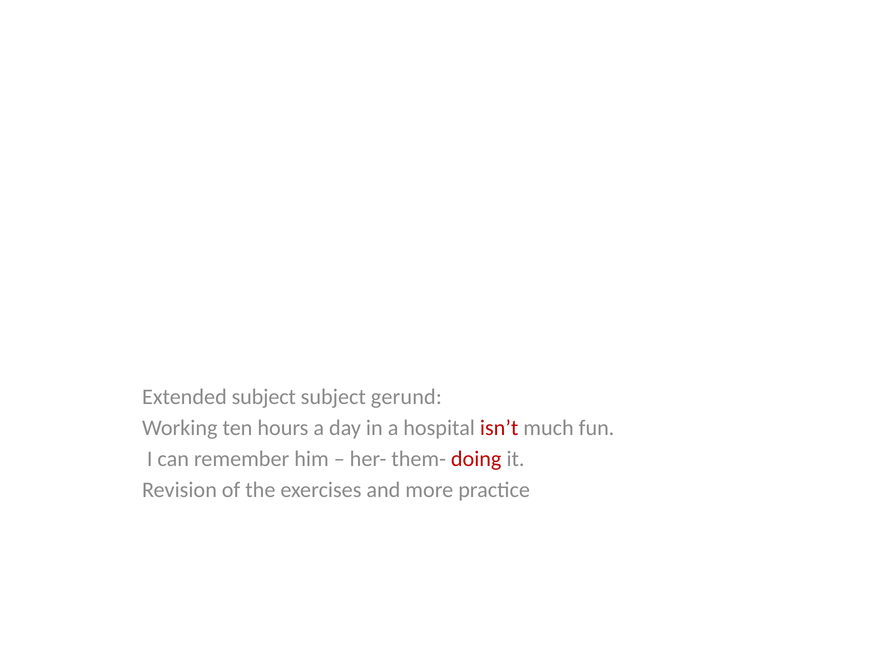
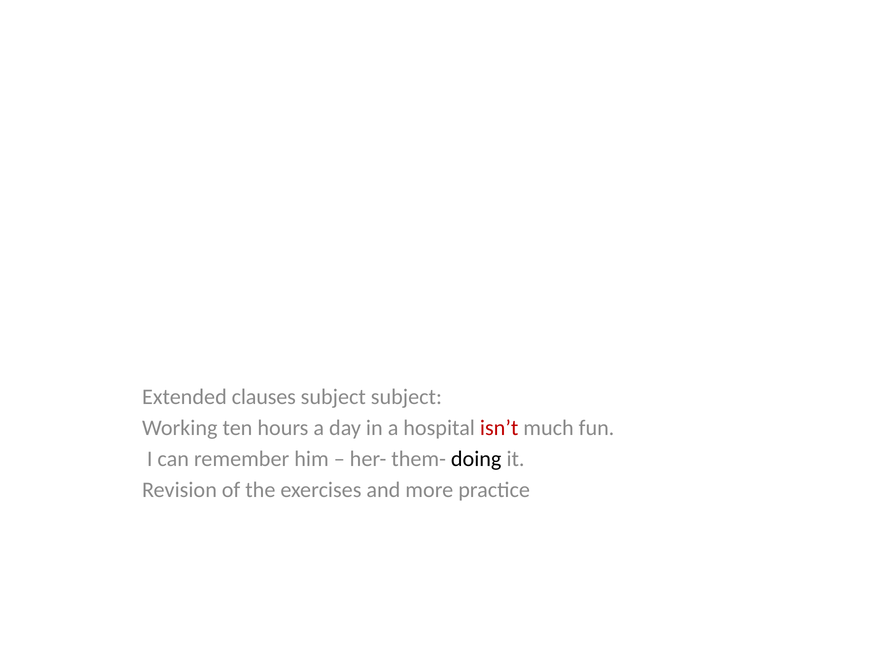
Extended subject: subject -> clauses (264, 397)
subject gerund: gerund -> subject (406, 397)
doing colour: red -> black (476, 459)
